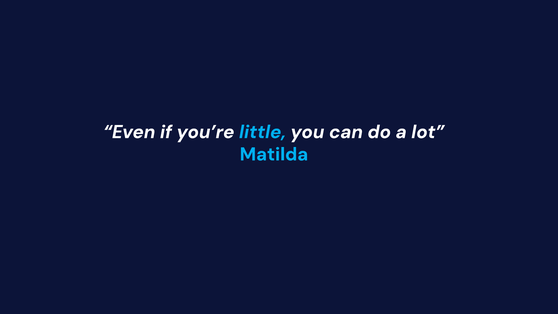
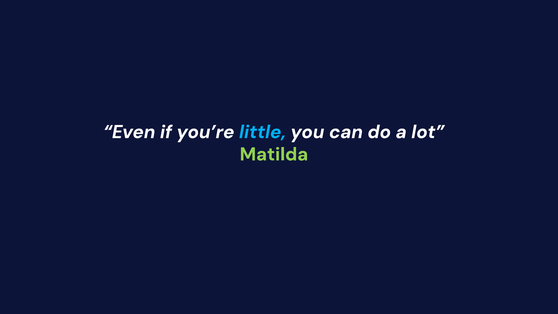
Matilda colour: light blue -> light green (274, 154)
